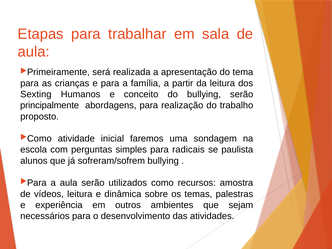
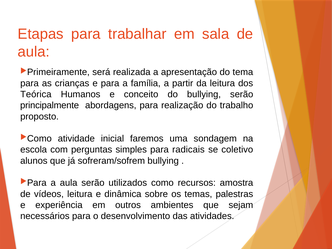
Sexting: Sexting -> Teórica (36, 94)
paulista: paulista -> coletivo (237, 150)
